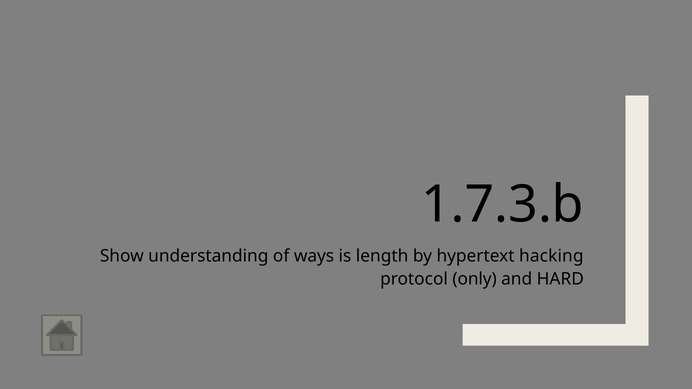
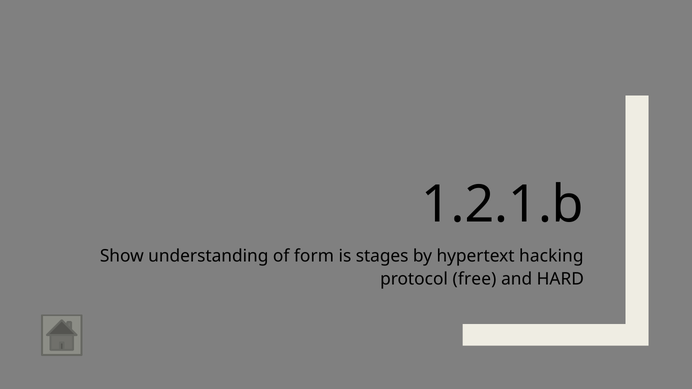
1.7.3.b: 1.7.3.b -> 1.2.1.b (502, 205)
ways: ways -> form (314, 256)
length: length -> stages (382, 256)
only: only -> free (474, 279)
